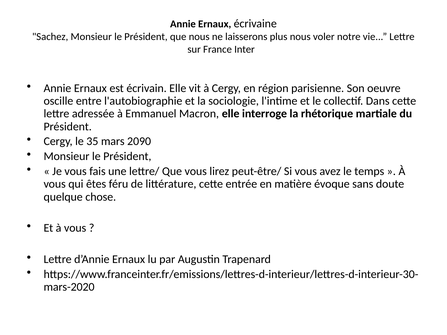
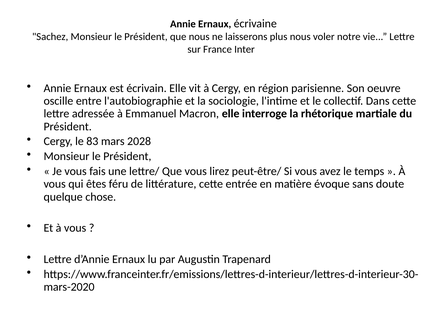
35: 35 -> 83 (92, 142)
2090: 2090 -> 2028 (139, 142)
